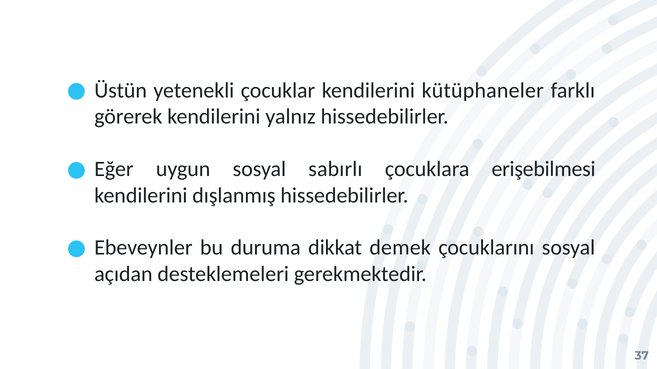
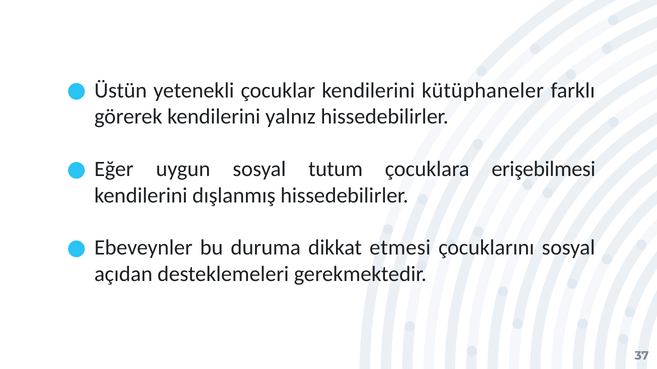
sabırlı: sabırlı -> tutum (336, 169)
demek: demek -> etmesi (400, 248)
